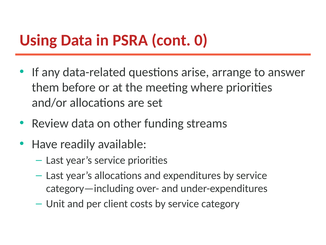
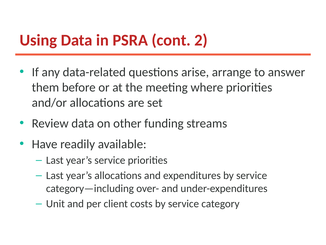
0: 0 -> 2 (201, 40)
